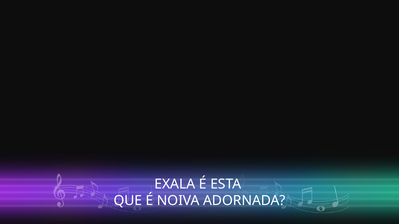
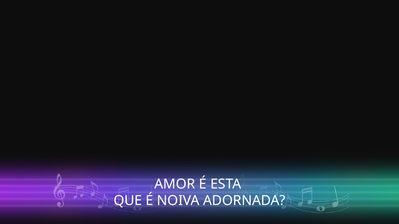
EXALA: EXALA -> AMOR (175, 184)
